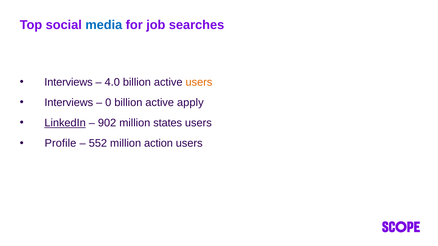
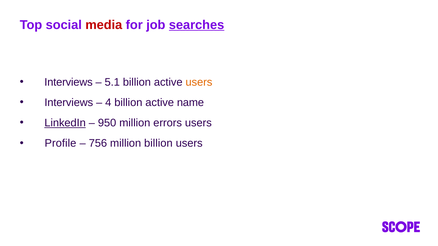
media colour: blue -> red (104, 25)
searches underline: none -> present (197, 25)
4.0: 4.0 -> 5.1 (112, 82)
0: 0 -> 4 (108, 103)
apply: apply -> name (190, 103)
902: 902 -> 950 (107, 123)
states: states -> errors (168, 123)
552: 552 -> 756 (98, 144)
million action: action -> billion (158, 144)
